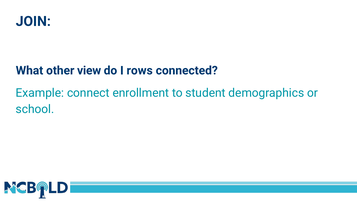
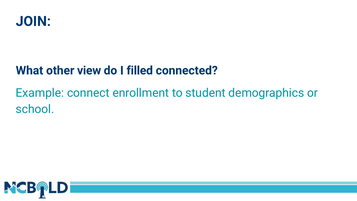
rows: rows -> filled (140, 70)
